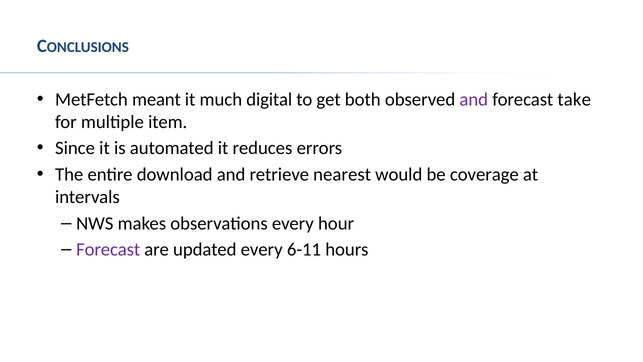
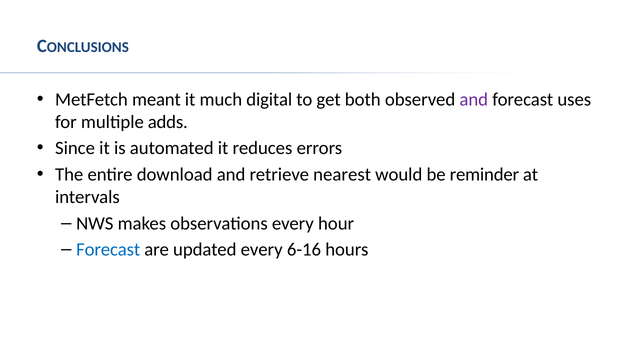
take: take -> uses (574, 99)
item: item -> adds (168, 122)
coverage: coverage -> reminder (484, 174)
Forecast colour: purple -> blue (108, 250)
6-11: 6-11 -> 6-16 (304, 250)
